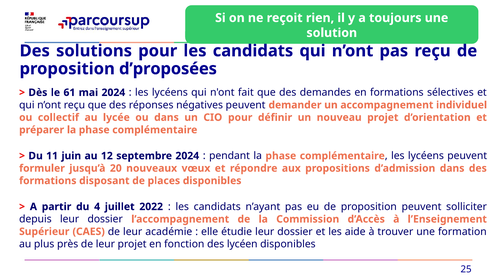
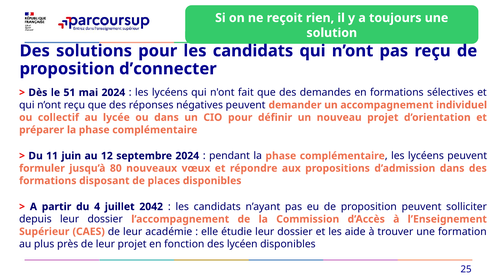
d’proposées: d’proposées -> d’connecter (168, 69)
61: 61 -> 51 (69, 92)
20: 20 -> 80 (116, 168)
2022: 2022 -> 2042 (151, 206)
